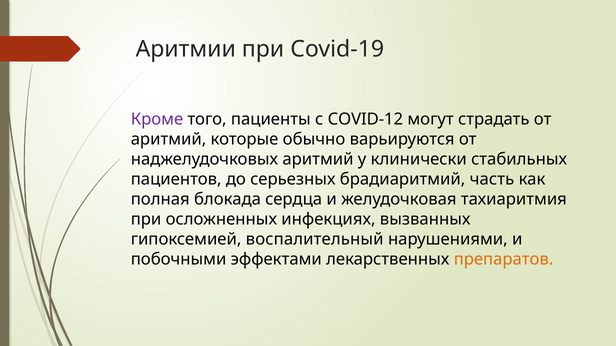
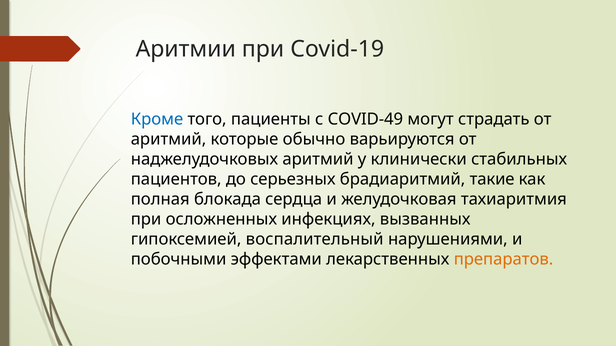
Кроме colour: purple -> blue (157, 119)
COVID-12: COVID-12 -> COVID-49 (365, 119)
часть: часть -> такие (492, 179)
